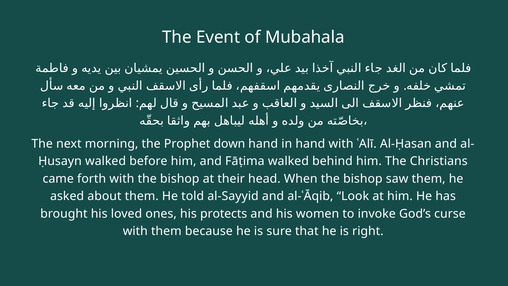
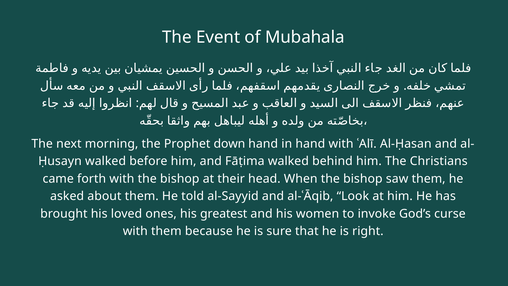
protects: protects -> greatest (224, 214)
